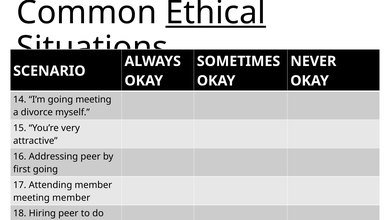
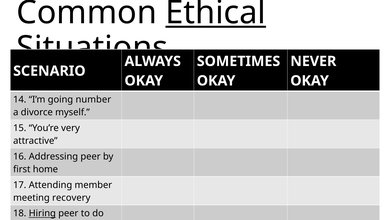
going meeting: meeting -> number (93, 99)
first going: going -> home (45, 169)
meeting member: member -> recovery (71, 197)
Hiring underline: none -> present (42, 213)
